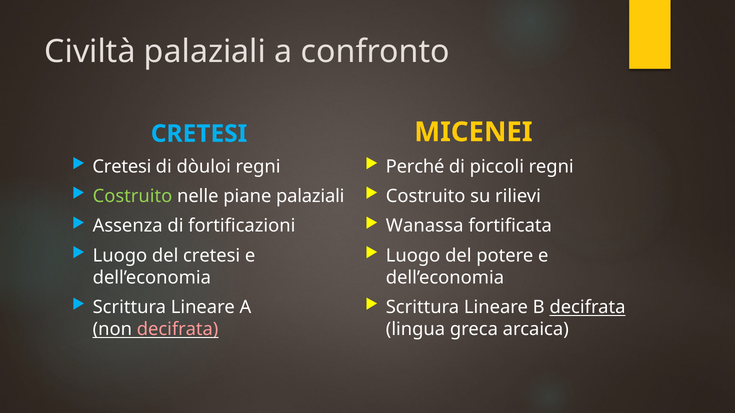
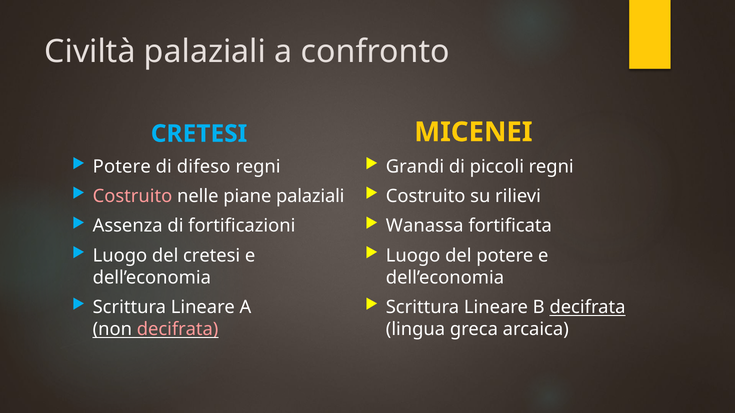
Cretesi: Cretesi -> Potere (122, 167)
dòuloi: dòuloi -> difeso (204, 167)
Perché: Perché -> Grandi (415, 167)
Costruito colour: light green -> pink (132, 196)
